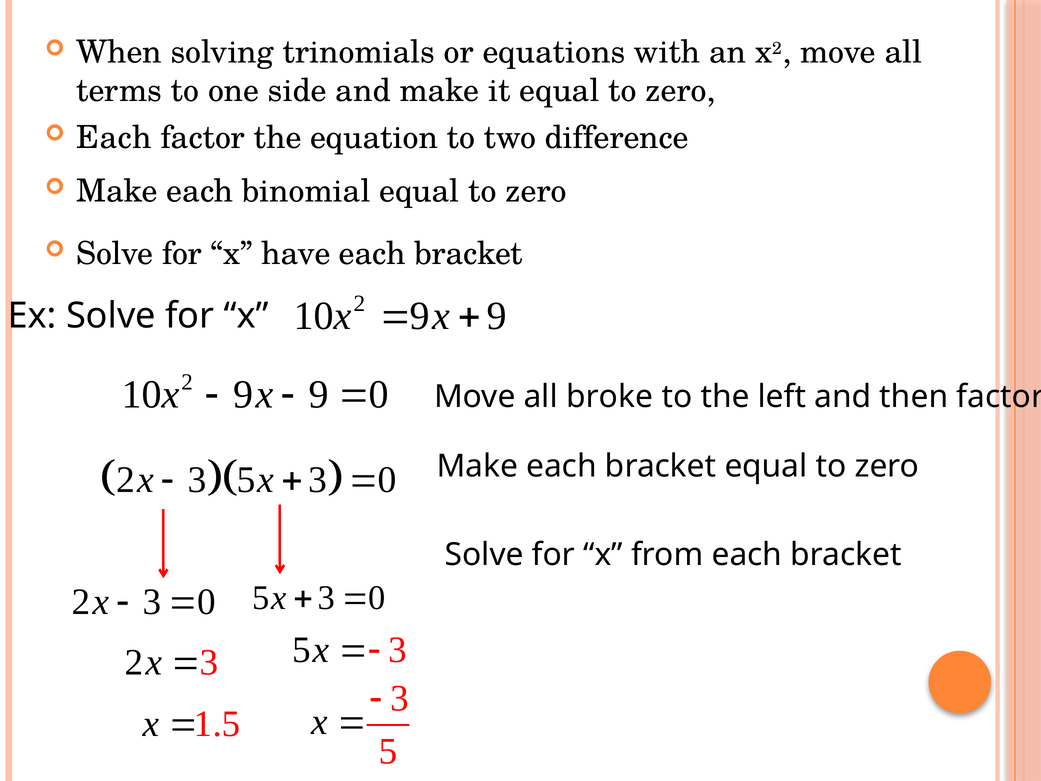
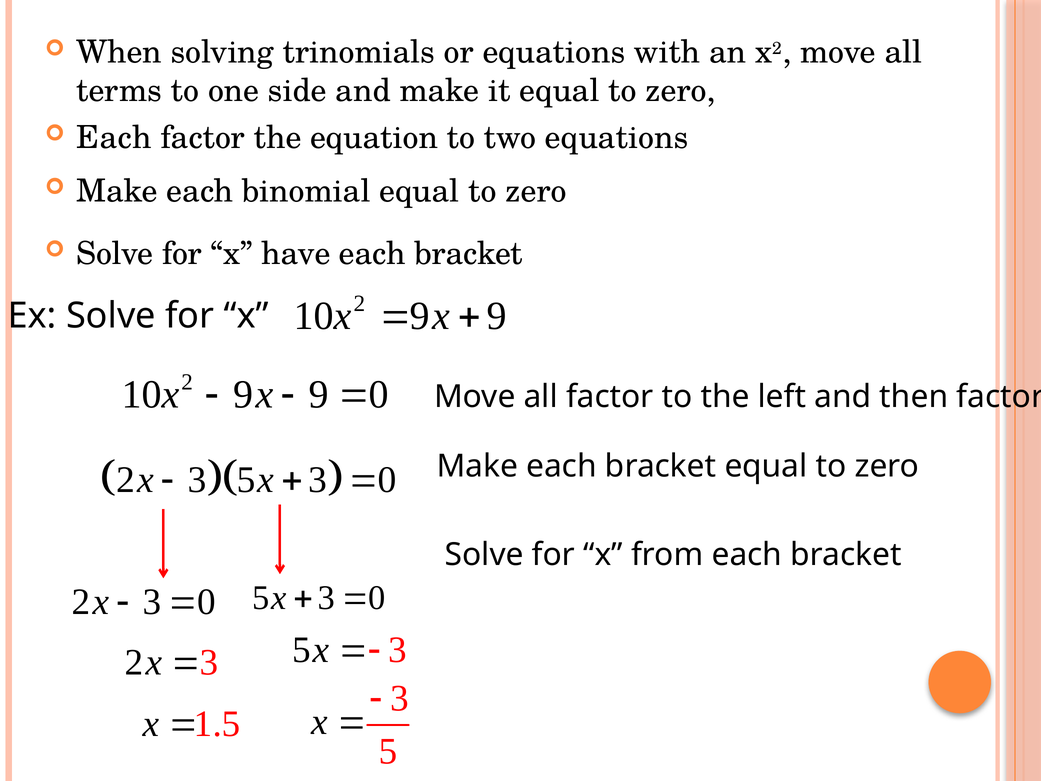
two difference: difference -> equations (617, 137)
all broke: broke -> factor (610, 397)
